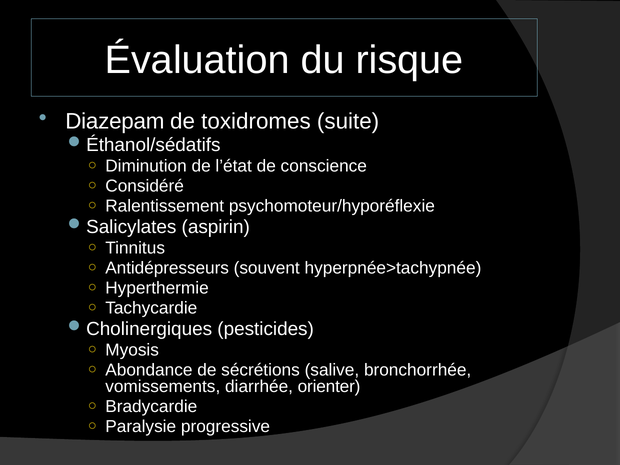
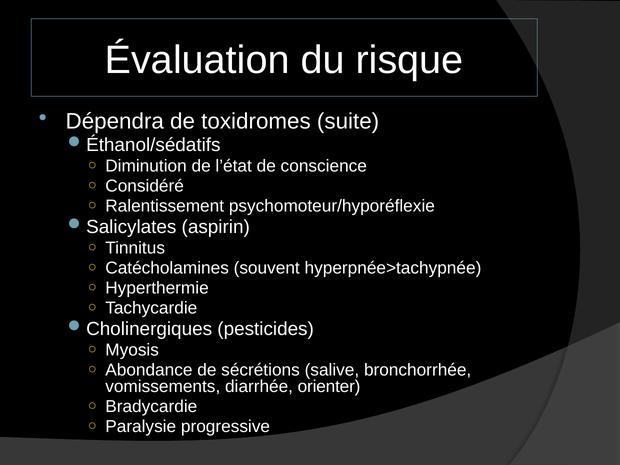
Diazepam: Diazepam -> Dépendra (115, 121)
Antidépresseurs: Antidépresseurs -> Catécholamines (167, 268)
